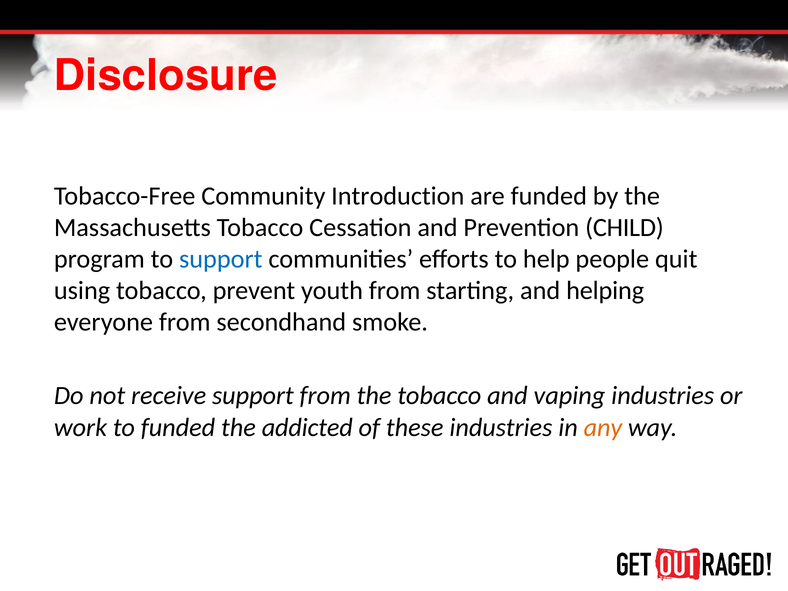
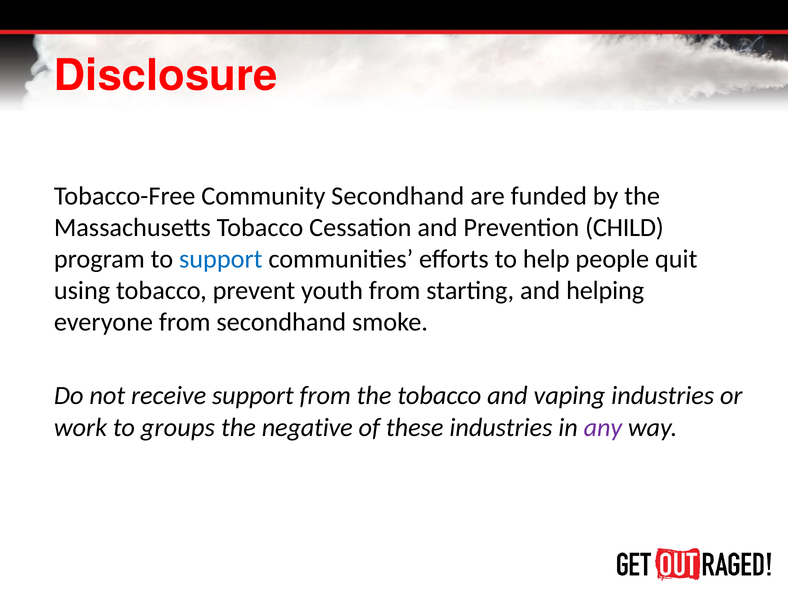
Community Introduction: Introduction -> Secondhand (398, 196)
to funded: funded -> groups (178, 427)
addicted: addicted -> negative (307, 427)
any colour: orange -> purple (603, 427)
